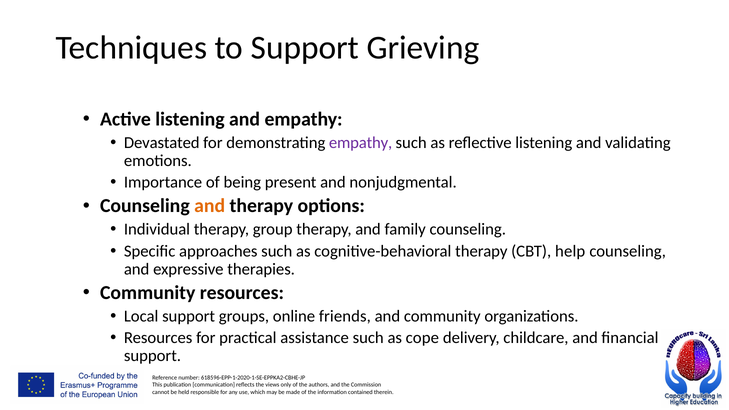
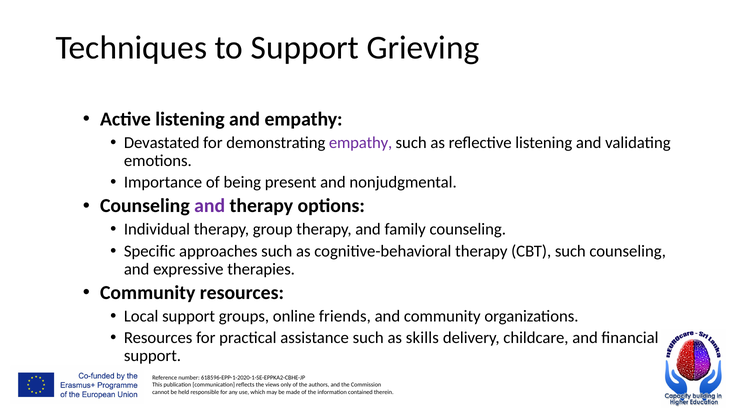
and colour: orange -> purple (210, 206)
CBT help: help -> such (570, 251)
cope: cope -> skills (422, 338)
